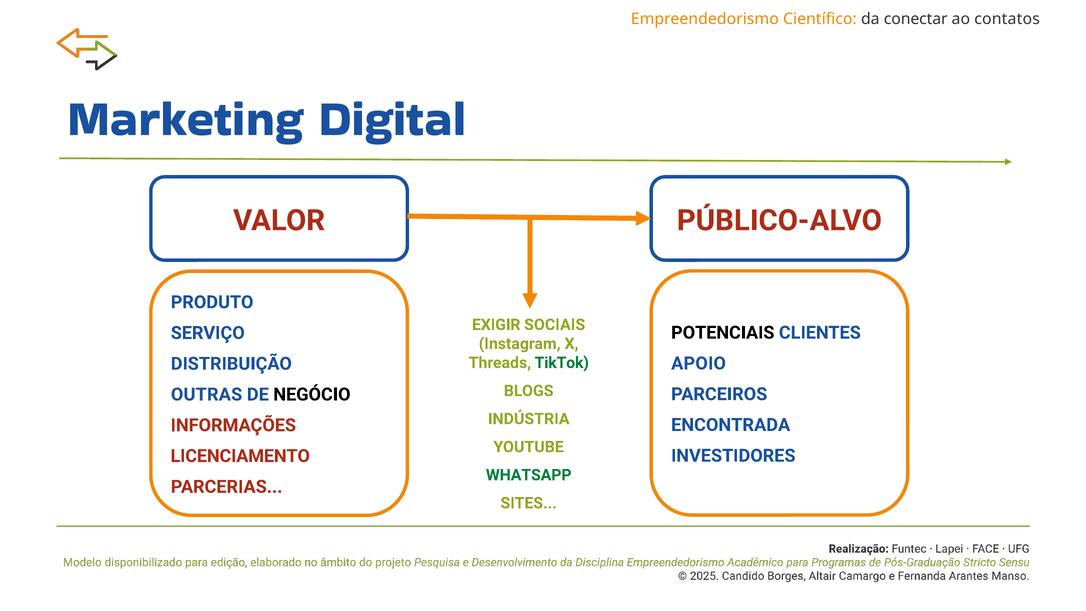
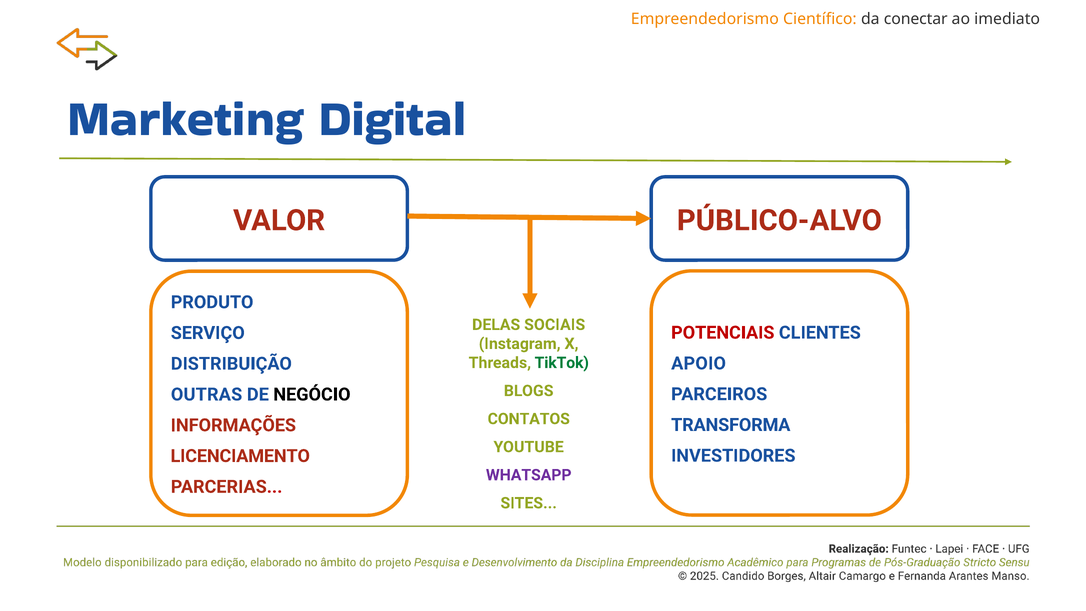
contatos: contatos -> imediato (1007, 19)
EXIGIR: EXIGIR -> DELAS (496, 325)
POTENCIAIS colour: black -> red (723, 333)
INDÚSTRIA: INDÚSTRIA -> CONTATOS (529, 419)
ENCONTRADA: ENCONTRADA -> TRANSFORMA (731, 425)
WHATSAPP colour: green -> purple (529, 475)
